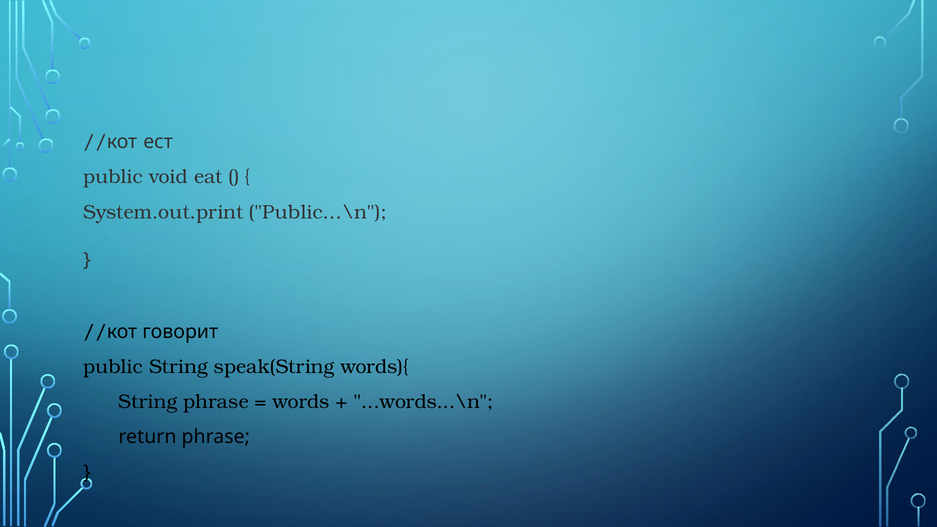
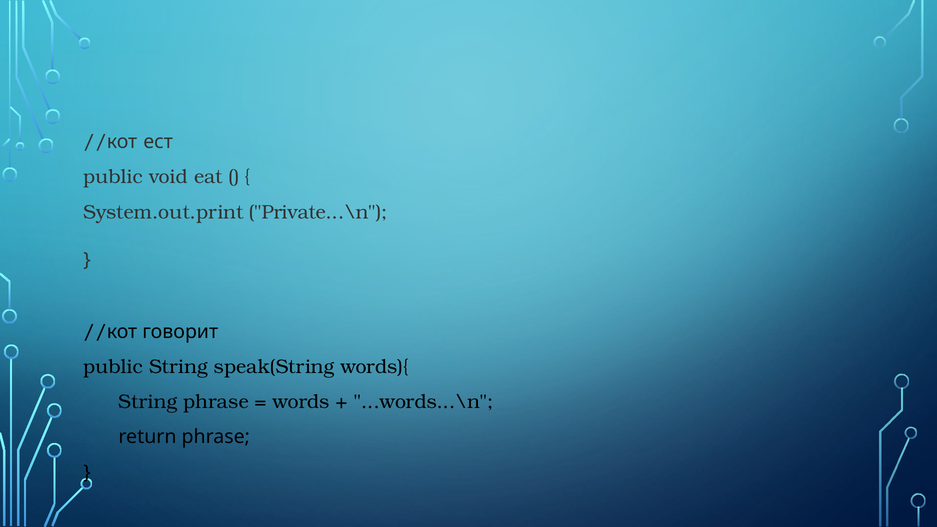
Public...\n: Public...\n -> Private...\n (318, 212)
